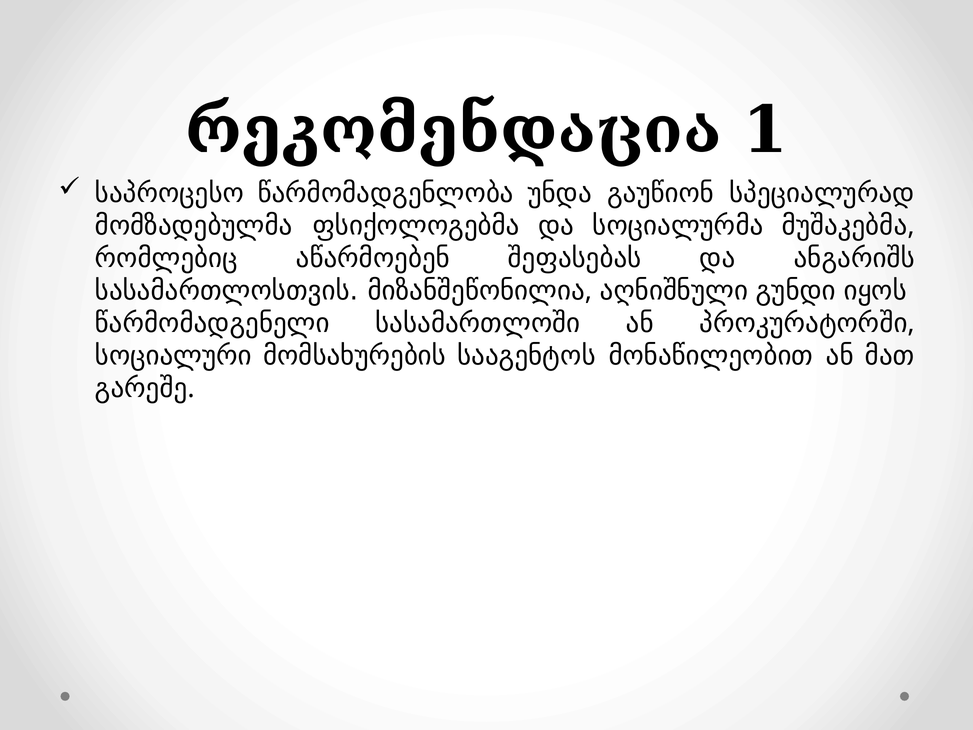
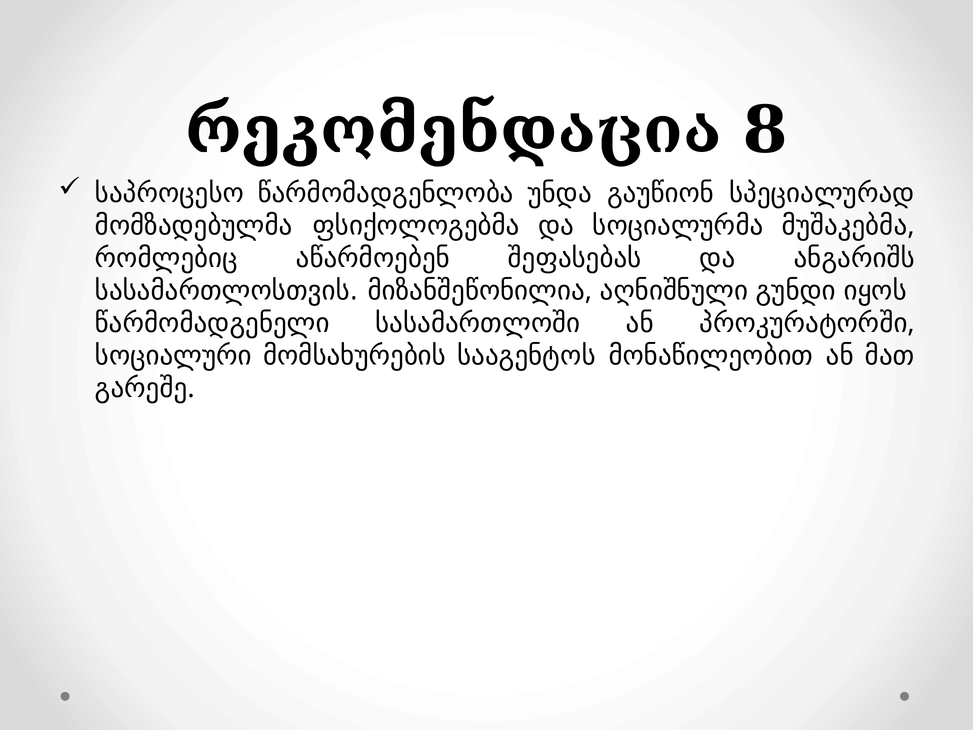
1: 1 -> 8 (765, 131)
